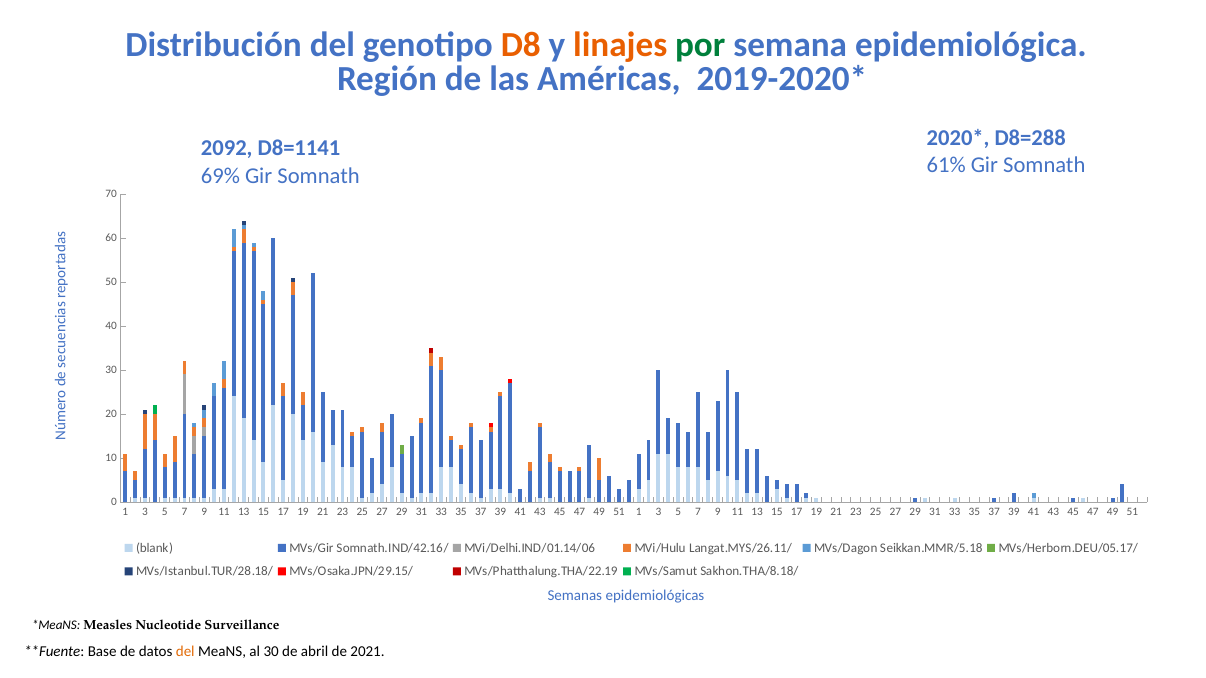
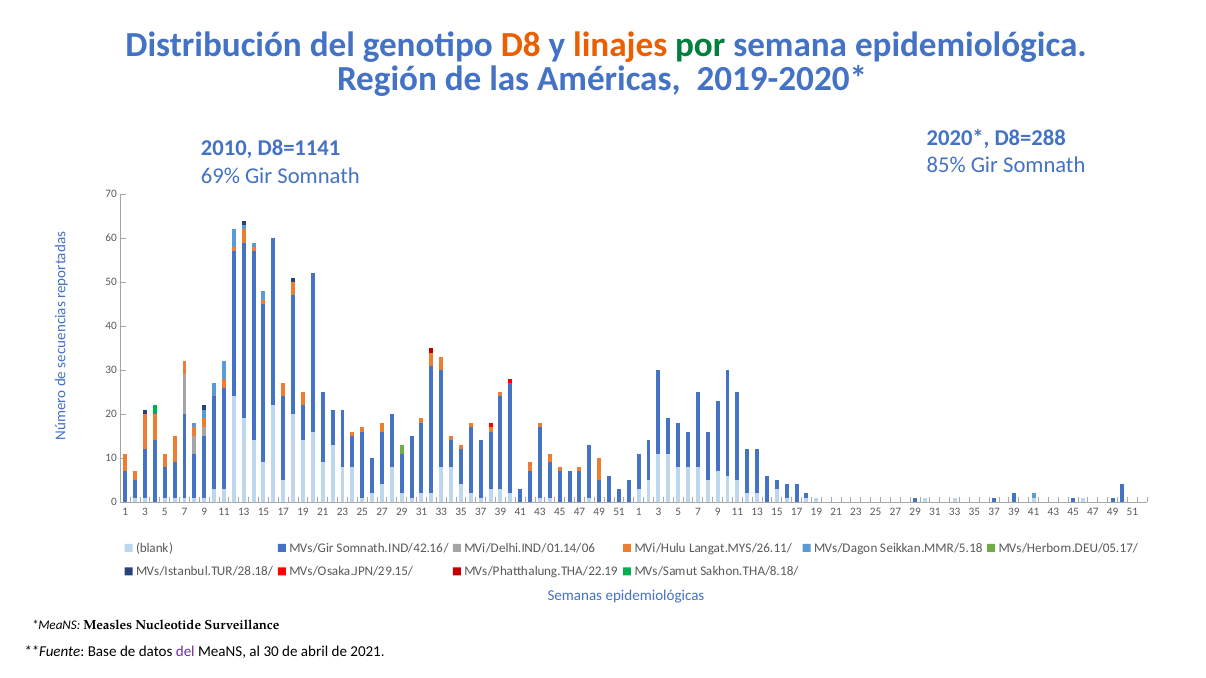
2092: 2092 -> 2010 (227, 149)
61%: 61% -> 85% (946, 165)
del colour: orange -> purple (185, 652)
